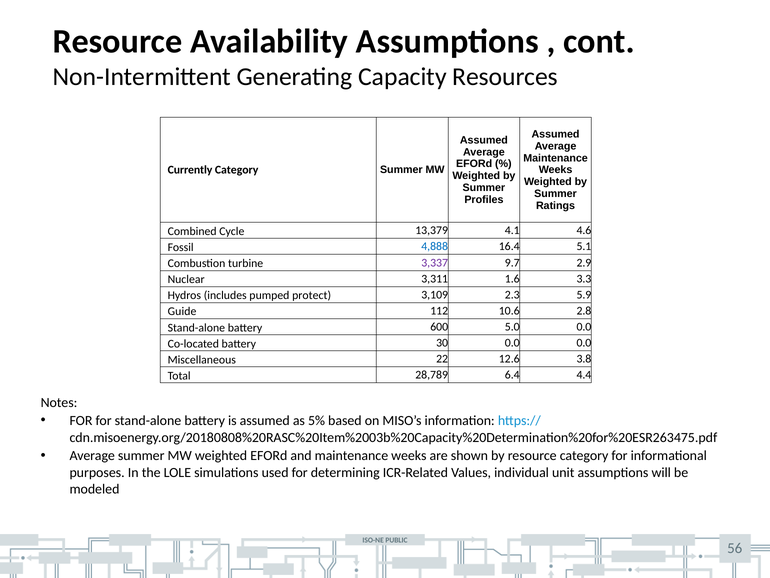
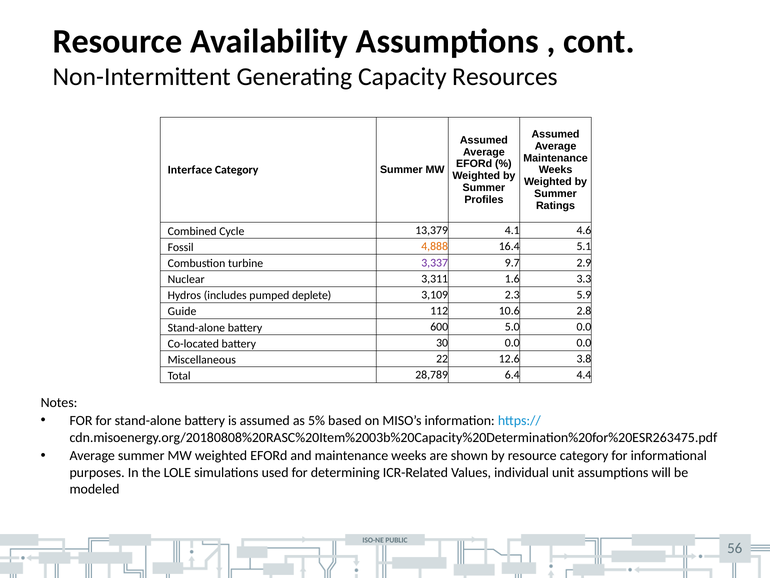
Currently: Currently -> Interface (190, 170)
4,888 colour: blue -> orange (435, 246)
protect: protect -> deplete (312, 295)
